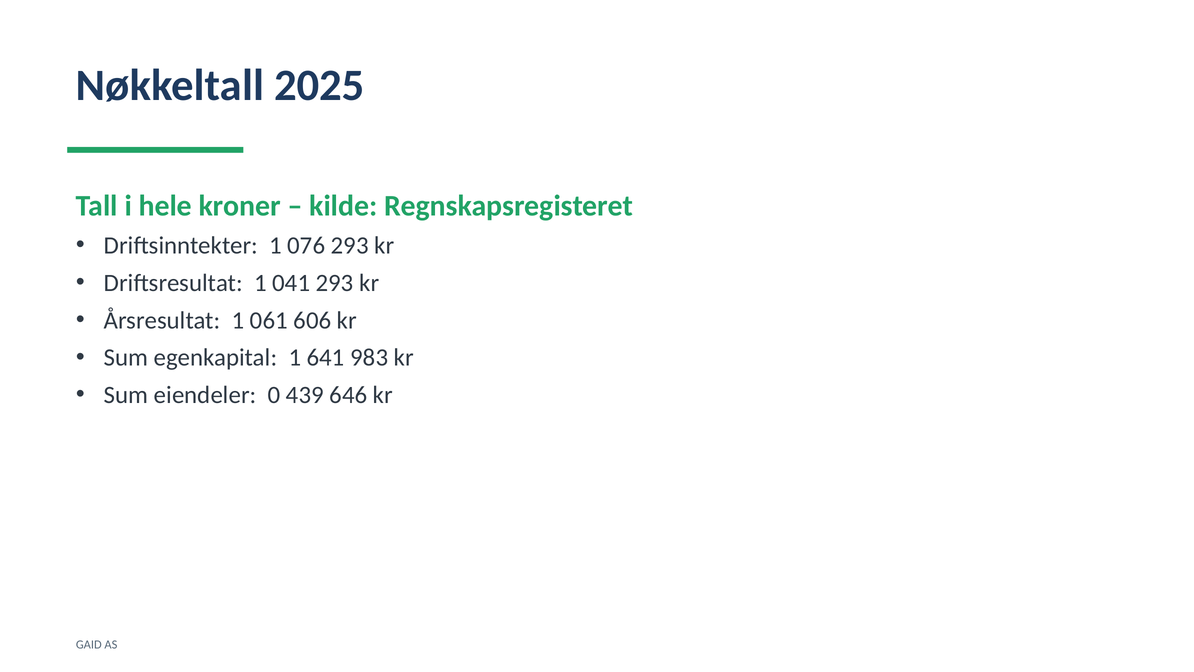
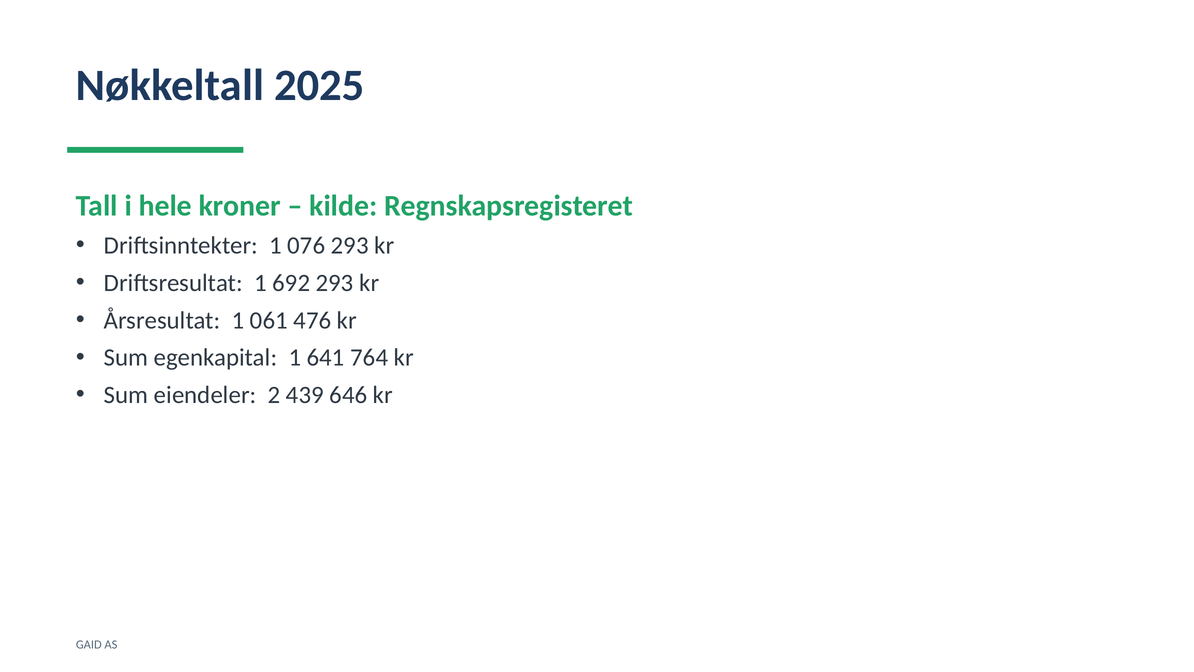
041: 041 -> 692 (291, 283)
606: 606 -> 476 (312, 320)
983: 983 -> 764 (369, 358)
0: 0 -> 2 (274, 395)
